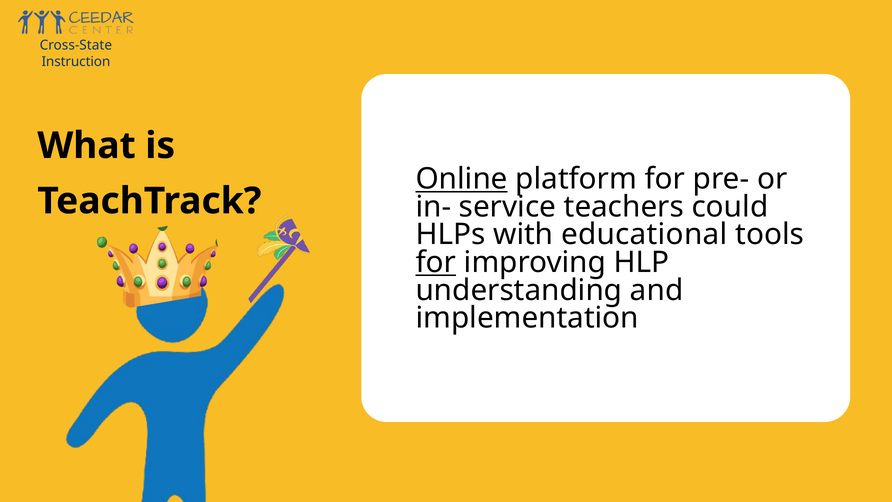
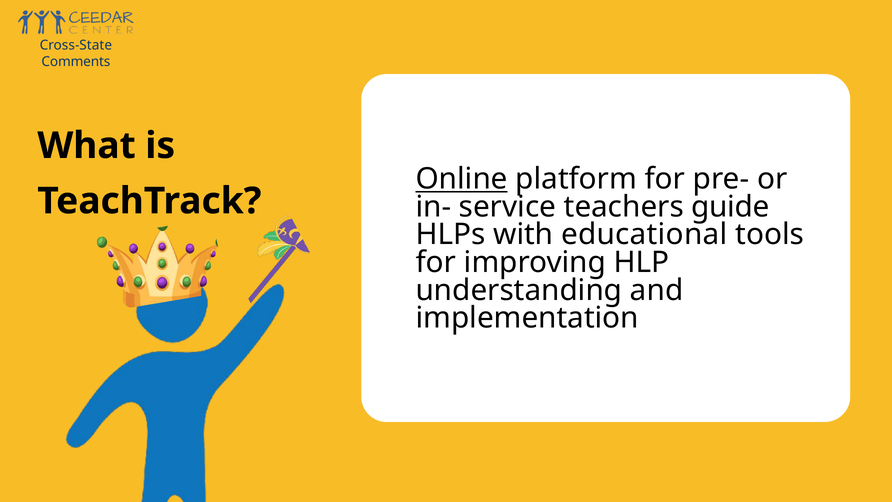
Instruction: Instruction -> Comments (76, 62)
could: could -> guide (730, 207)
for underline: present -> none (436, 262)
